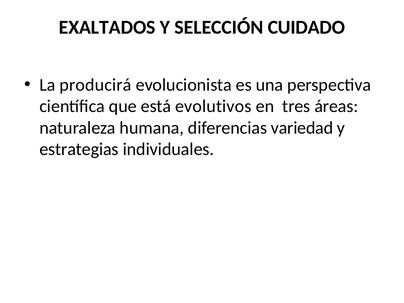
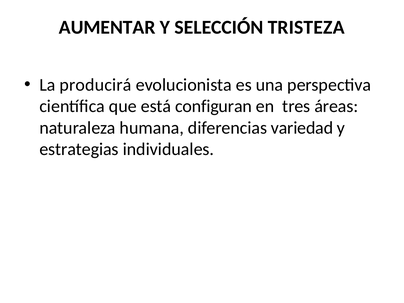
EXALTADOS: EXALTADOS -> AUMENTAR (107, 27)
CUIDADO: CUIDADO -> TRISTEZA (306, 27)
evolutivos: evolutivos -> configuran (213, 106)
